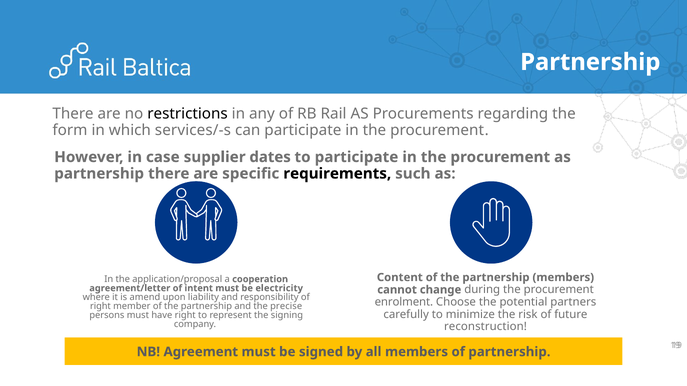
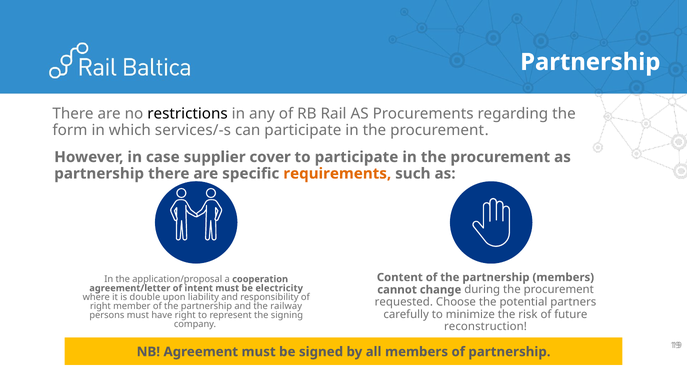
dates: dates -> cover (270, 157)
requirements colour: black -> orange (337, 174)
amend: amend -> double (145, 298)
enrolment: enrolment -> requested (404, 302)
precise: precise -> railway (286, 307)
